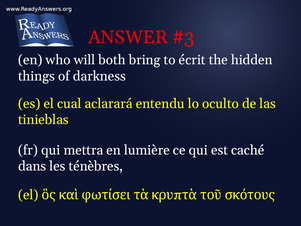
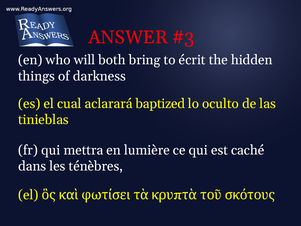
entendu: entendu -> baptized (160, 104)
